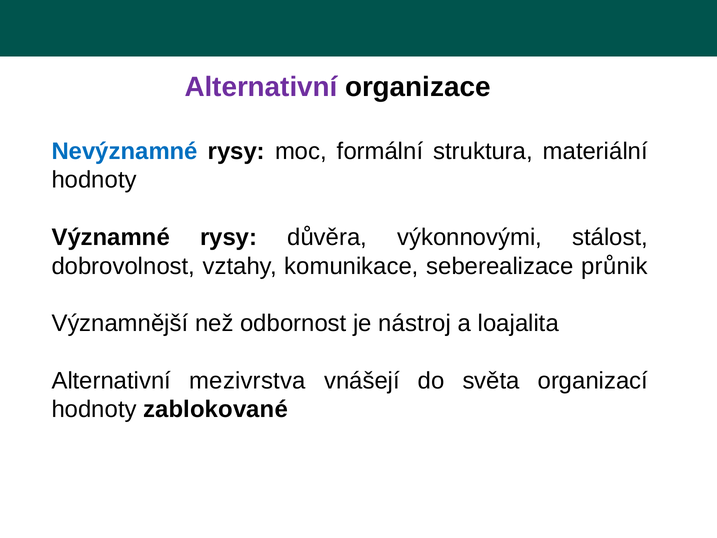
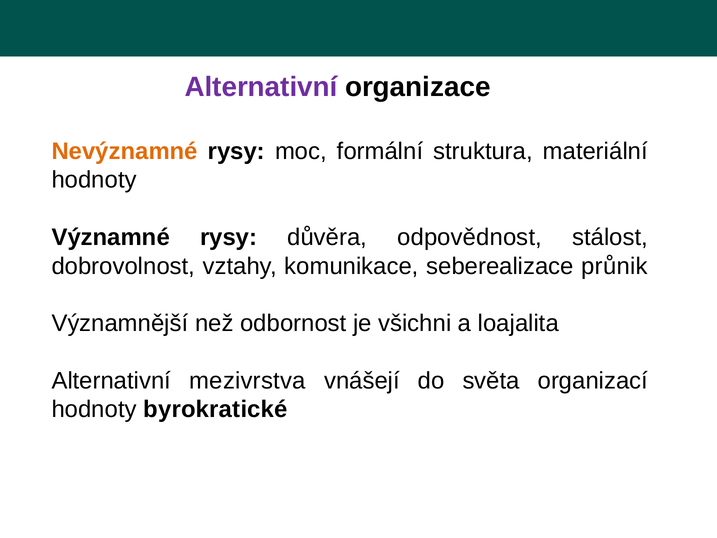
Nevýznamné colour: blue -> orange (125, 151)
výkonnovými: výkonnovými -> odpovědnost (470, 237)
nástroj: nástroj -> všichni (415, 323)
zablokované: zablokované -> byrokratické (216, 409)
